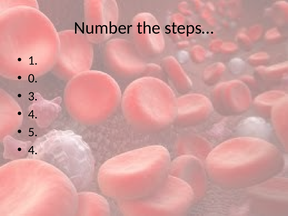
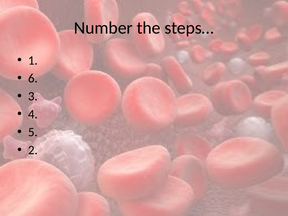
0: 0 -> 6 (33, 78)
4: 4 -> 2 (33, 150)
